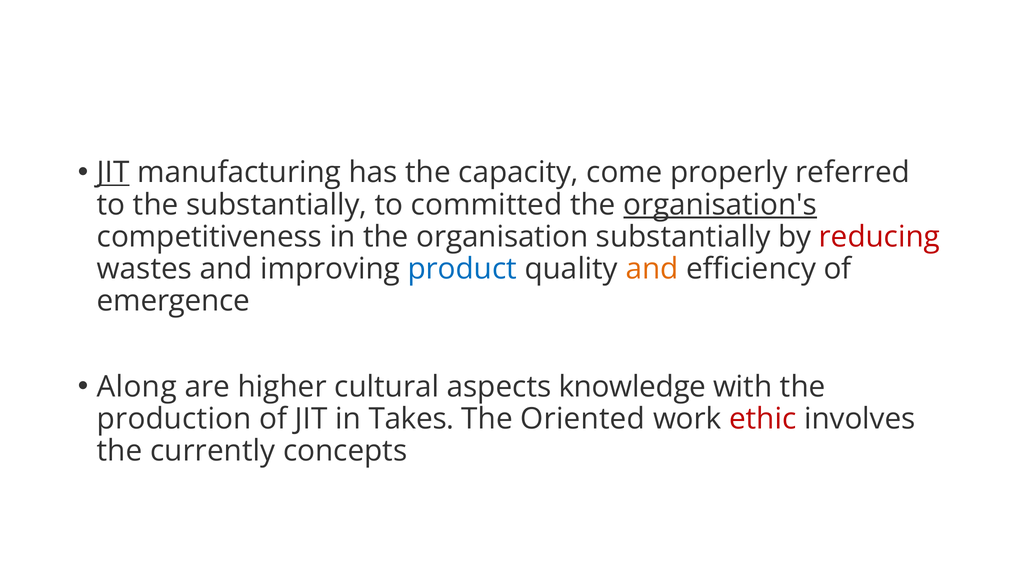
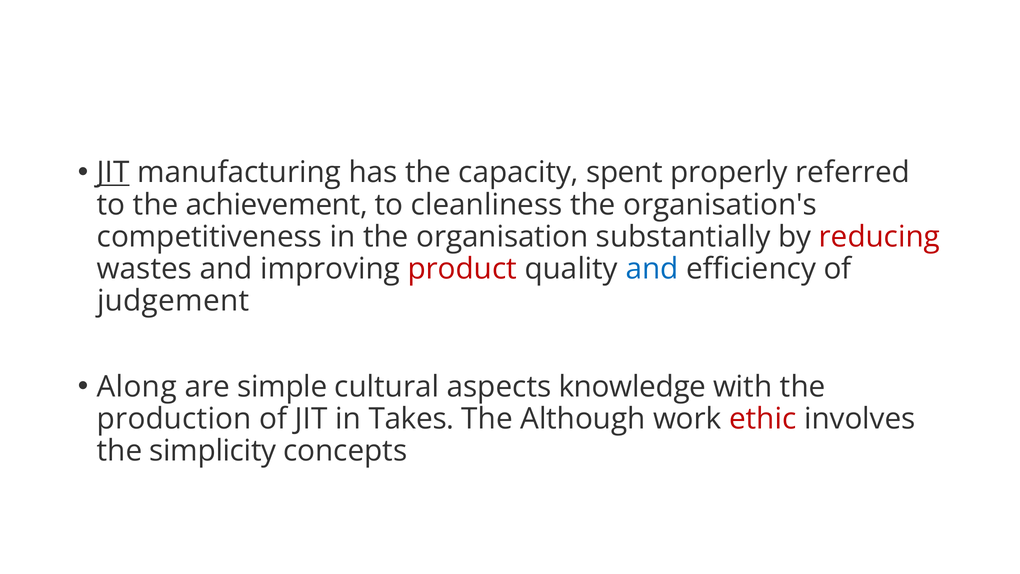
come: come -> spent (625, 172)
the substantially: substantially -> achievement (277, 205)
committed: committed -> cleanliness (487, 205)
organisation's underline: present -> none (720, 205)
product colour: blue -> red (462, 269)
and colour: orange -> blue (652, 269)
emergence: emergence -> judgement (173, 301)
higher: higher -> simple (282, 387)
Oriented: Oriented -> Although (583, 419)
currently: currently -> simplicity (213, 451)
